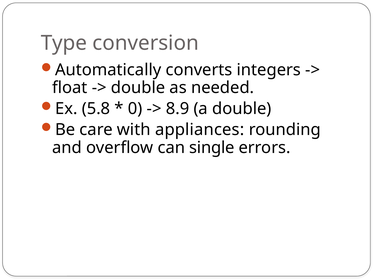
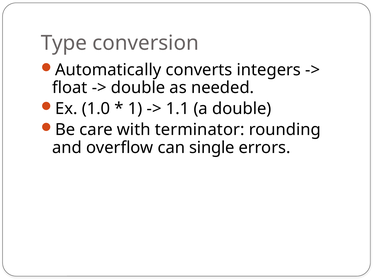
5.8: 5.8 -> 1.0 (96, 109)
0: 0 -> 1 (135, 109)
8.9: 8.9 -> 1.1 (178, 109)
appliances: appliances -> terminator (200, 130)
